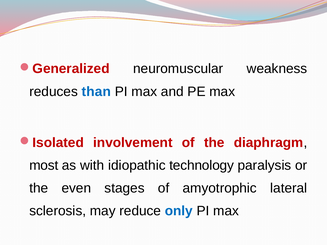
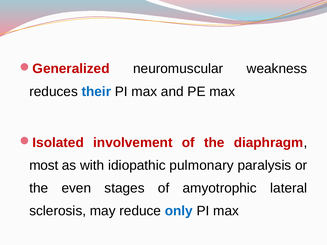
than: than -> their (96, 92)
technology: technology -> pulmonary (202, 165)
